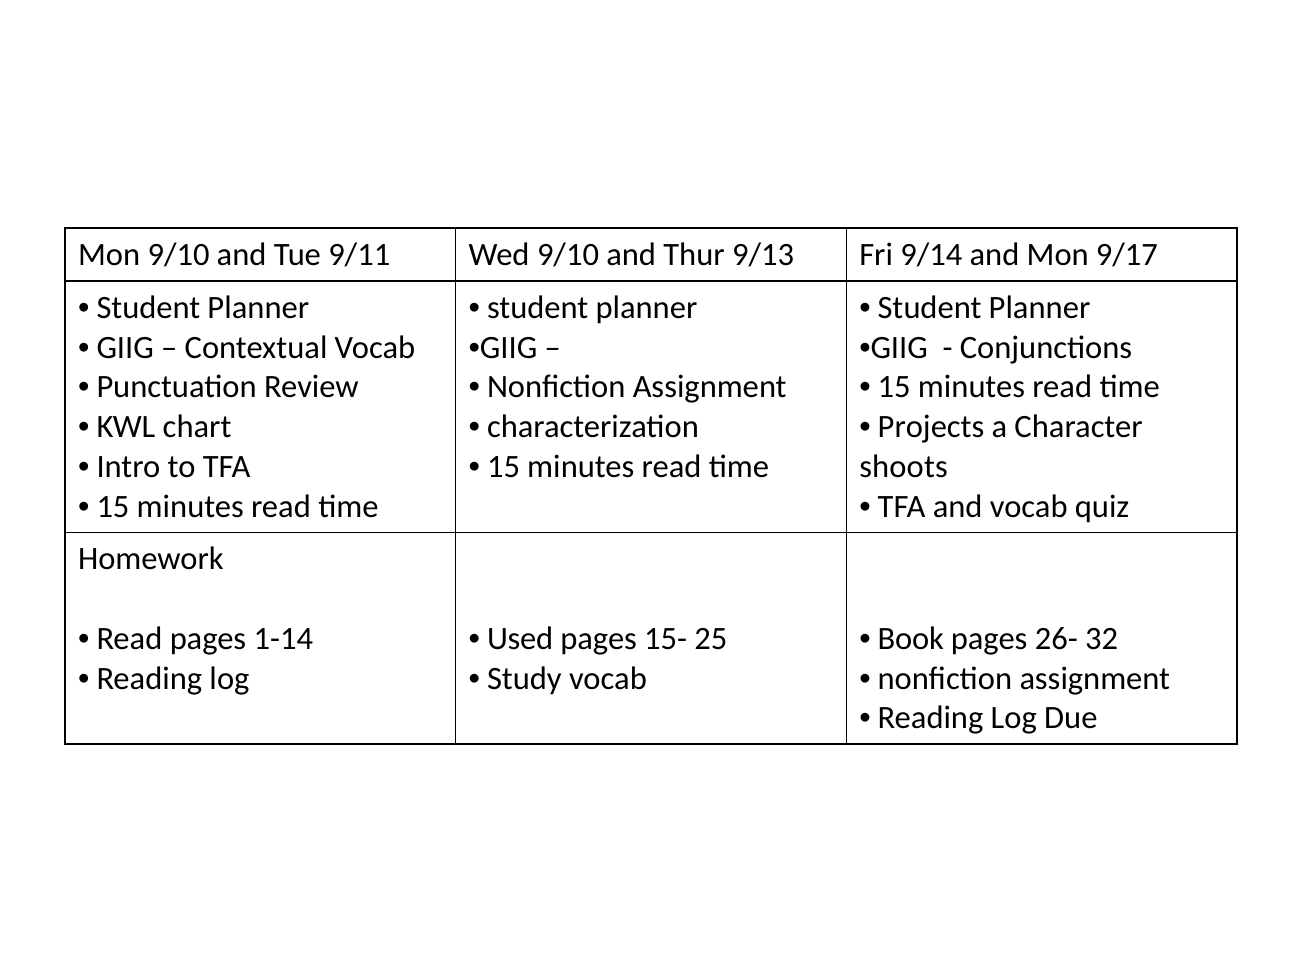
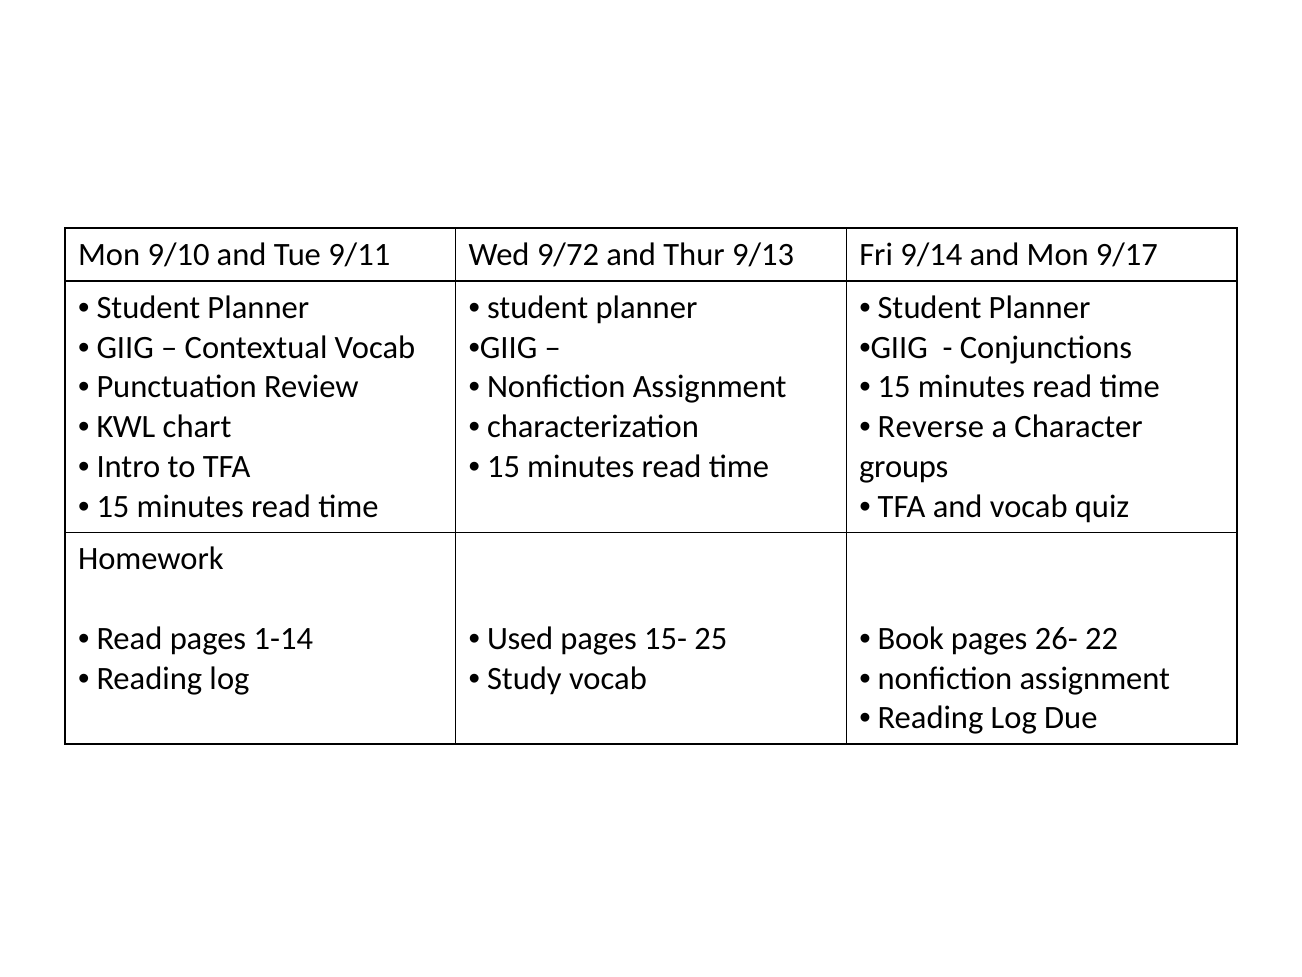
Wed 9/10: 9/10 -> 9/72 (568, 255)
Projects: Projects -> Reverse (931, 427)
shoots: shoots -> groups (904, 466)
32: 32 -> 22 (1102, 638)
